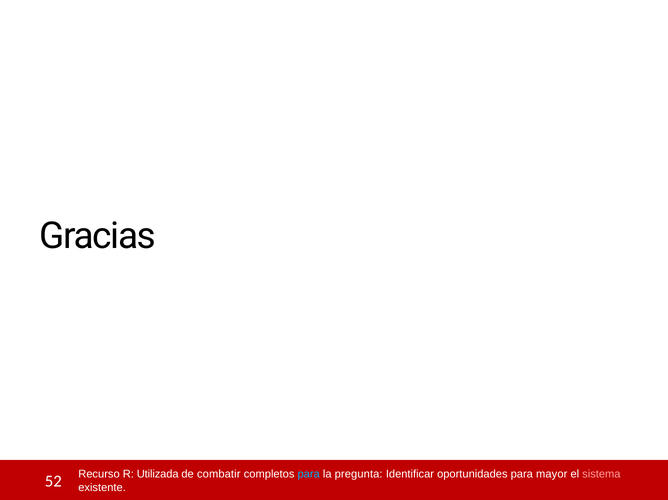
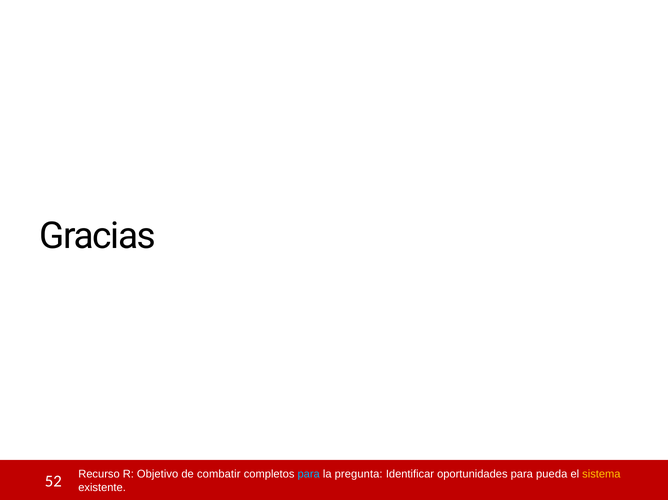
Utilizada: Utilizada -> Objetivo (158, 474)
mayor: mayor -> pueda (552, 474)
sistema colour: pink -> yellow (601, 474)
